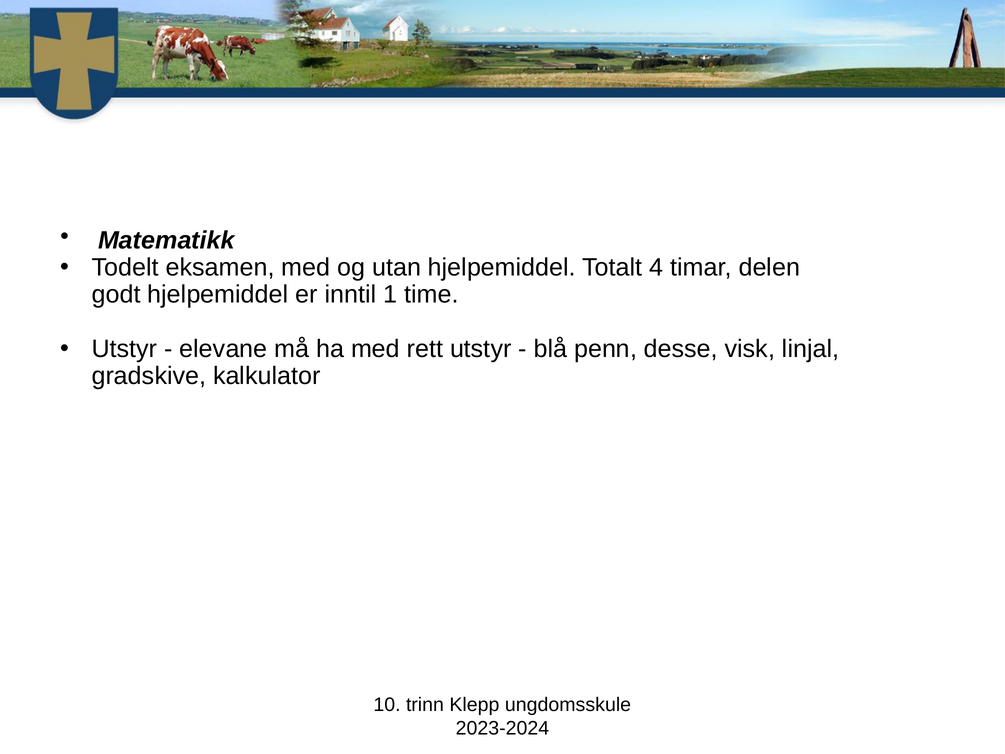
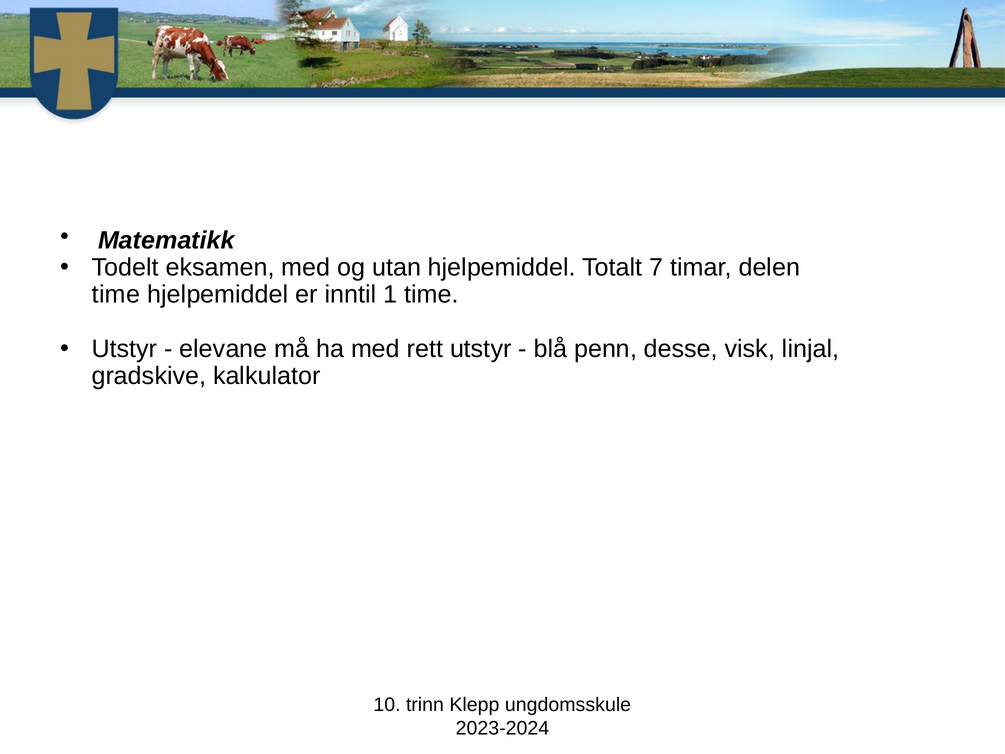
4: 4 -> 7 (656, 267)
godt: godt -> time (116, 294)
